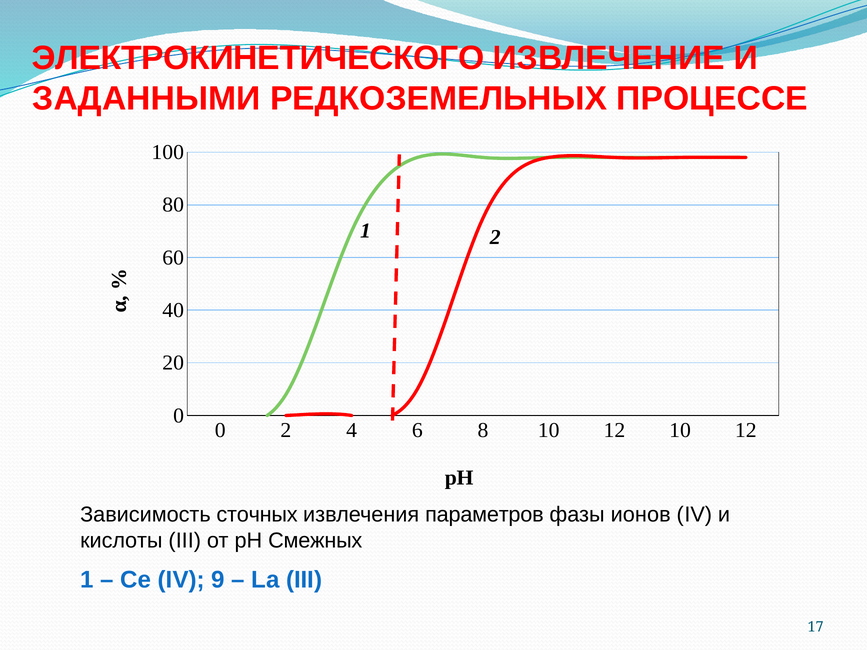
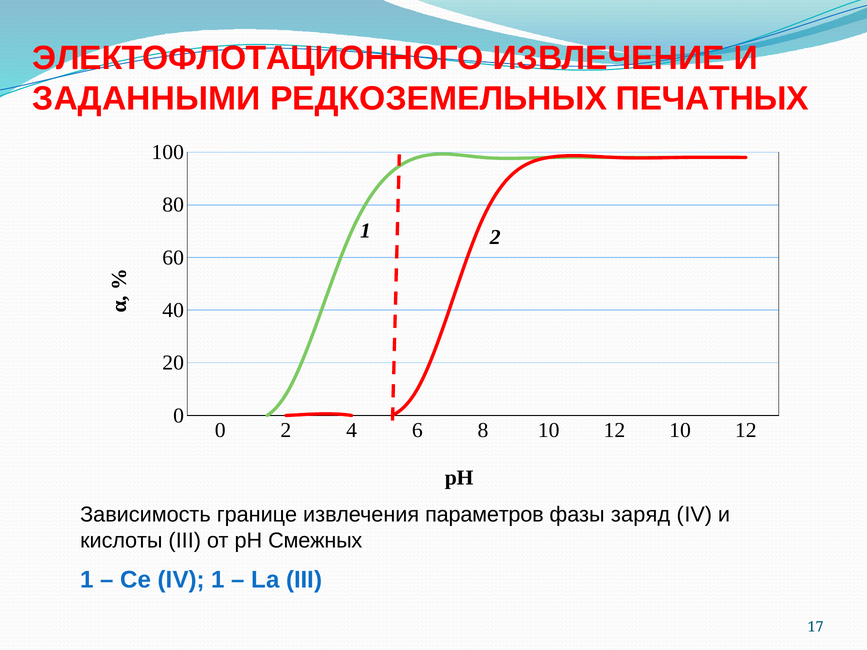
ЭЛЕКТРОКИНЕТИЧЕСКОГО: ЭЛЕКТРОКИНЕТИЧЕСКОГО -> ЭЛЕКТОФЛОТАЦИОННОГО (258, 58)
ПРОЦЕССЕ: ПРОЦЕССЕ -> ПЕЧАТНЫХ (712, 99)
сточных: сточных -> границе (257, 515)
ионов: ионов -> заряд (641, 515)
IV 9: 9 -> 1 (218, 580)
